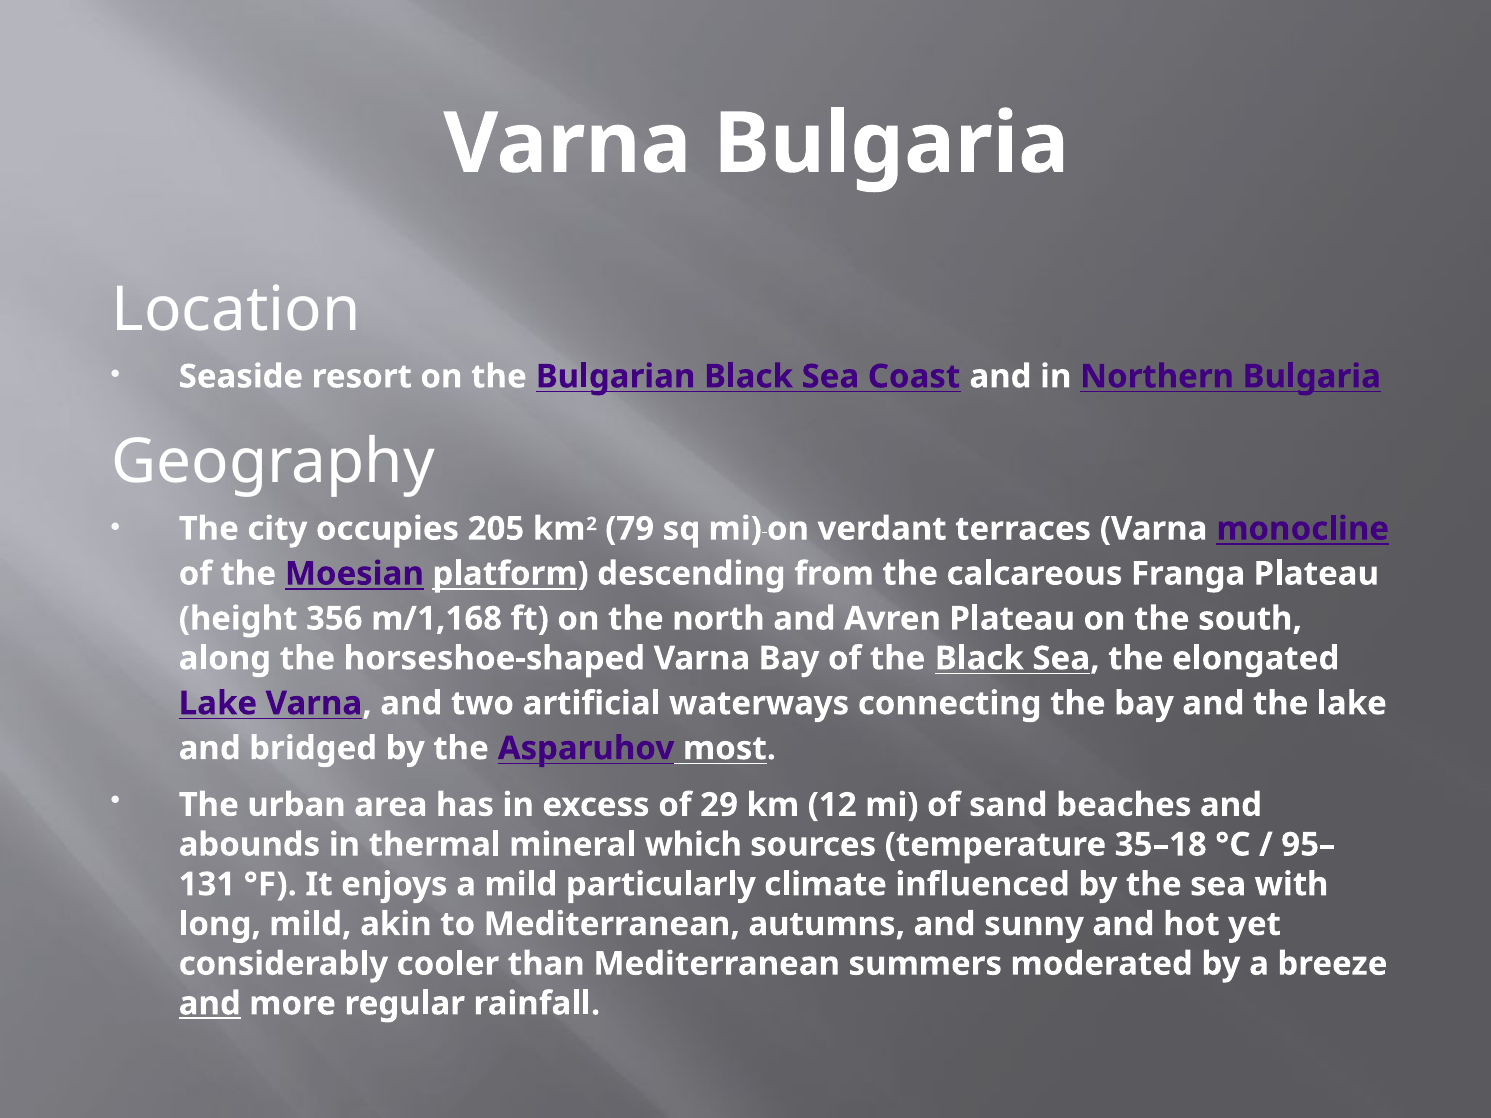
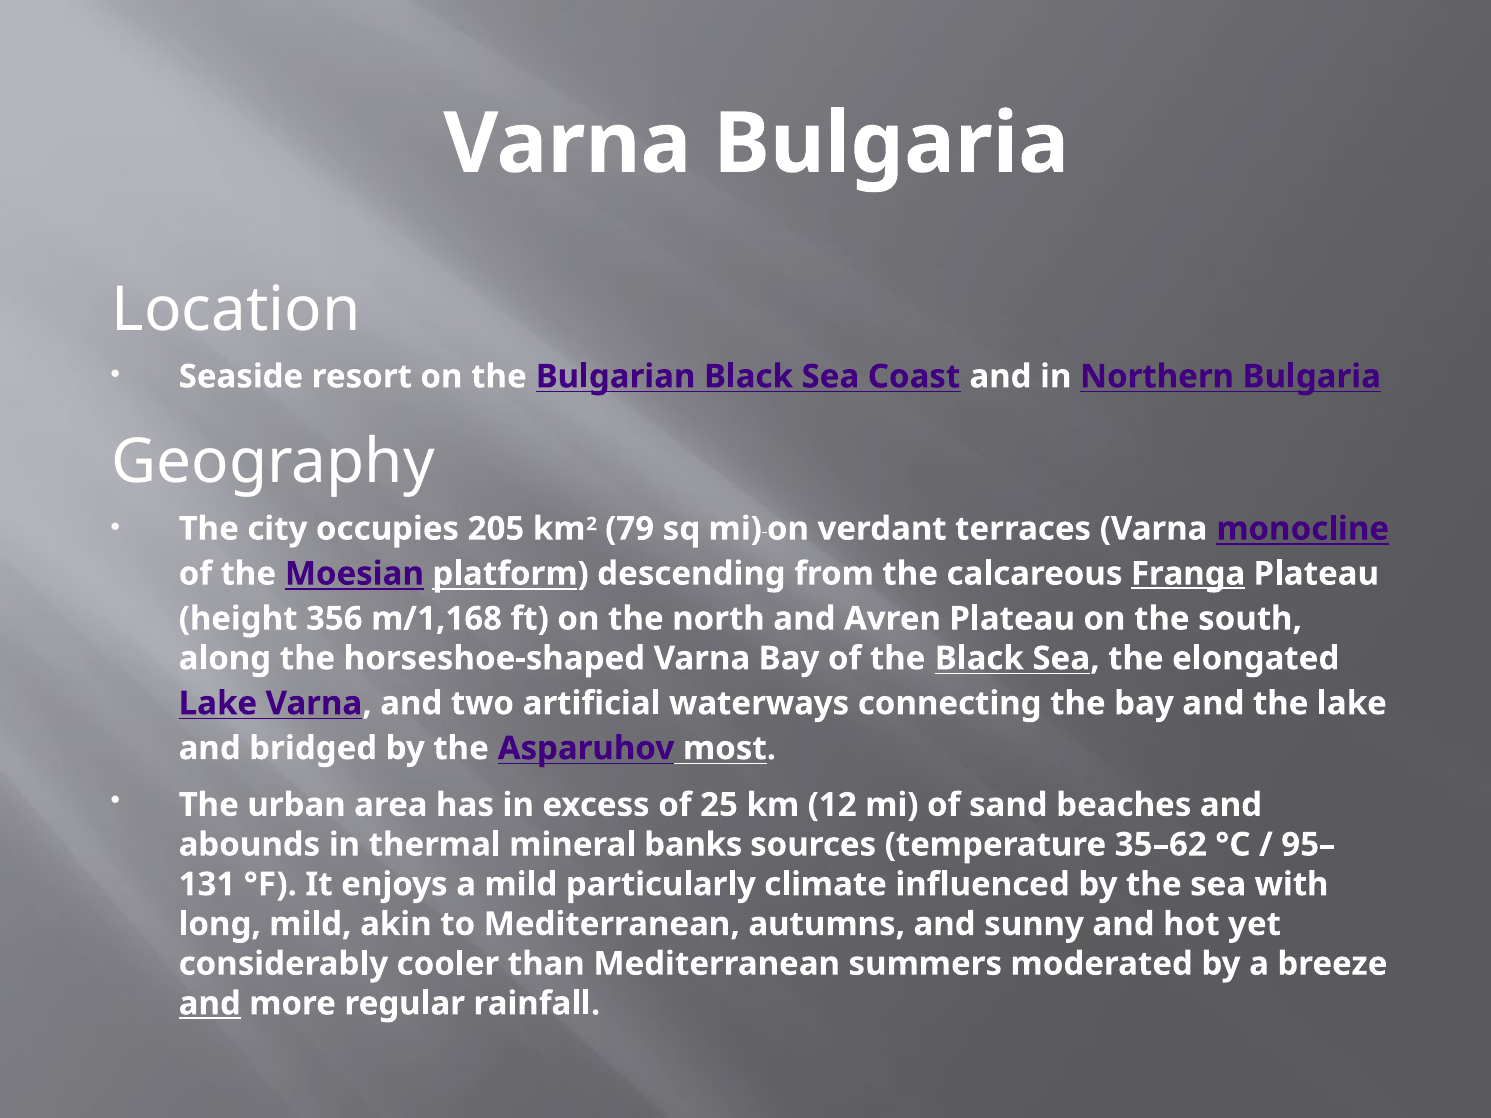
Franga underline: none -> present (1188, 574)
29: 29 -> 25 (719, 805)
which: which -> banks (693, 845)
35–18: 35–18 -> 35–62 (1161, 845)
